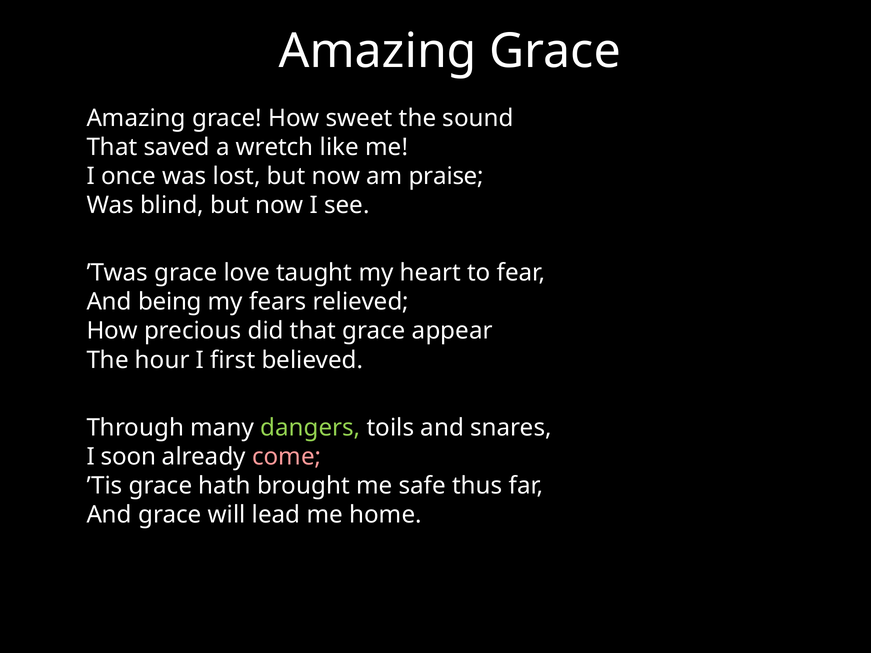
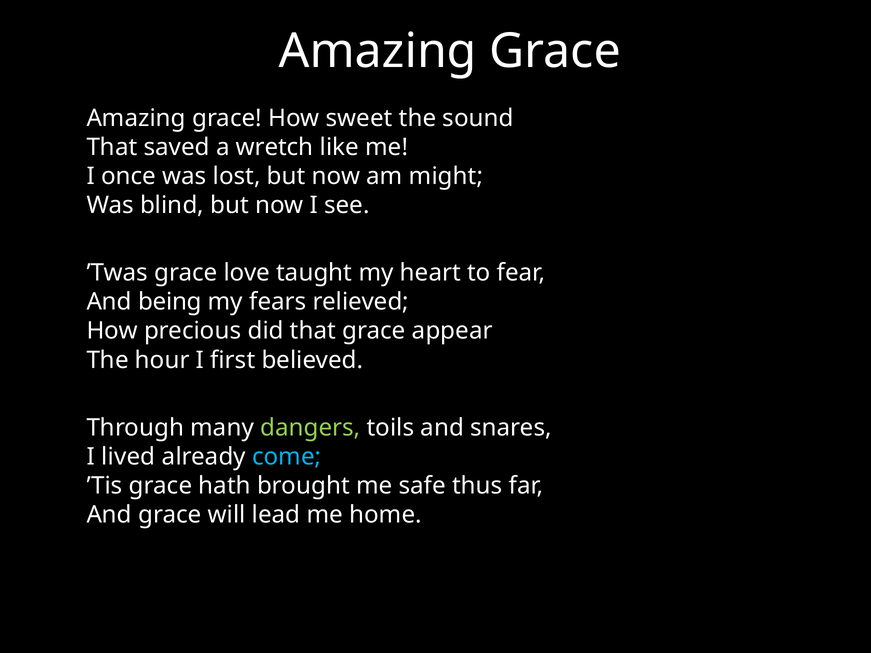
praise: praise -> might (446, 176)
soon: soon -> lived (128, 457)
come colour: pink -> light blue (287, 457)
